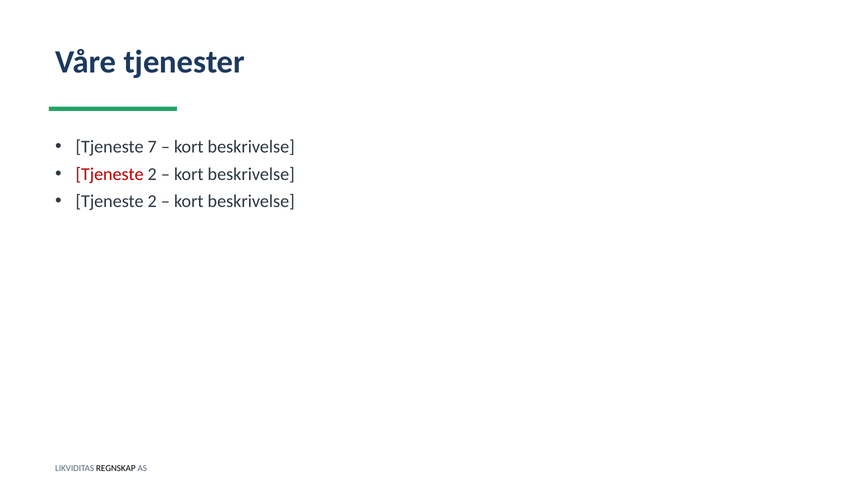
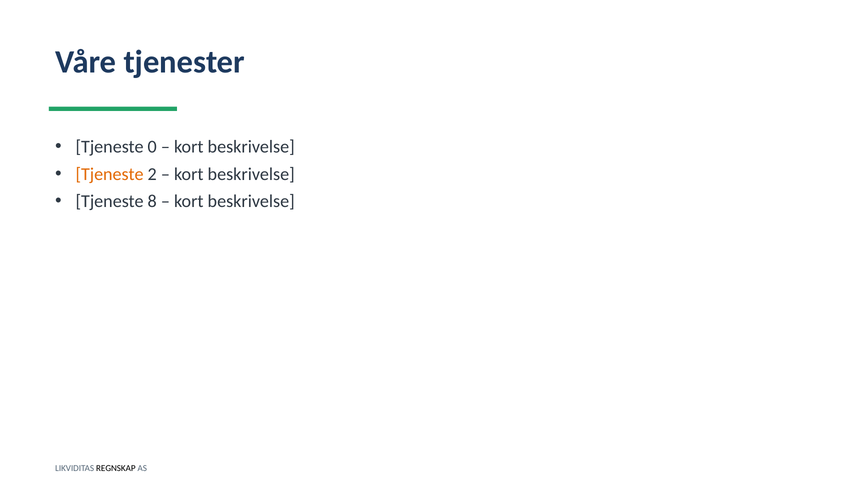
7: 7 -> 0 (152, 147)
Tjeneste colour: red -> orange (110, 174)
2: 2 -> 8 (152, 201)
